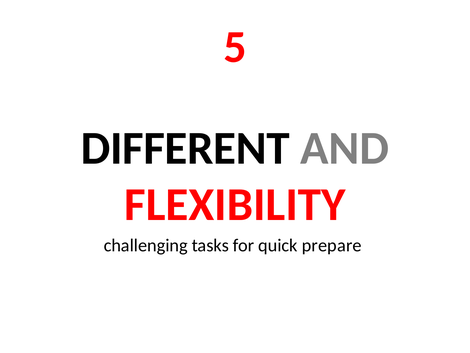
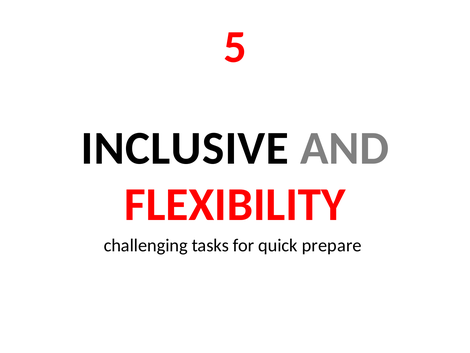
DIFFERENT: DIFFERENT -> INCLUSIVE (185, 148)
